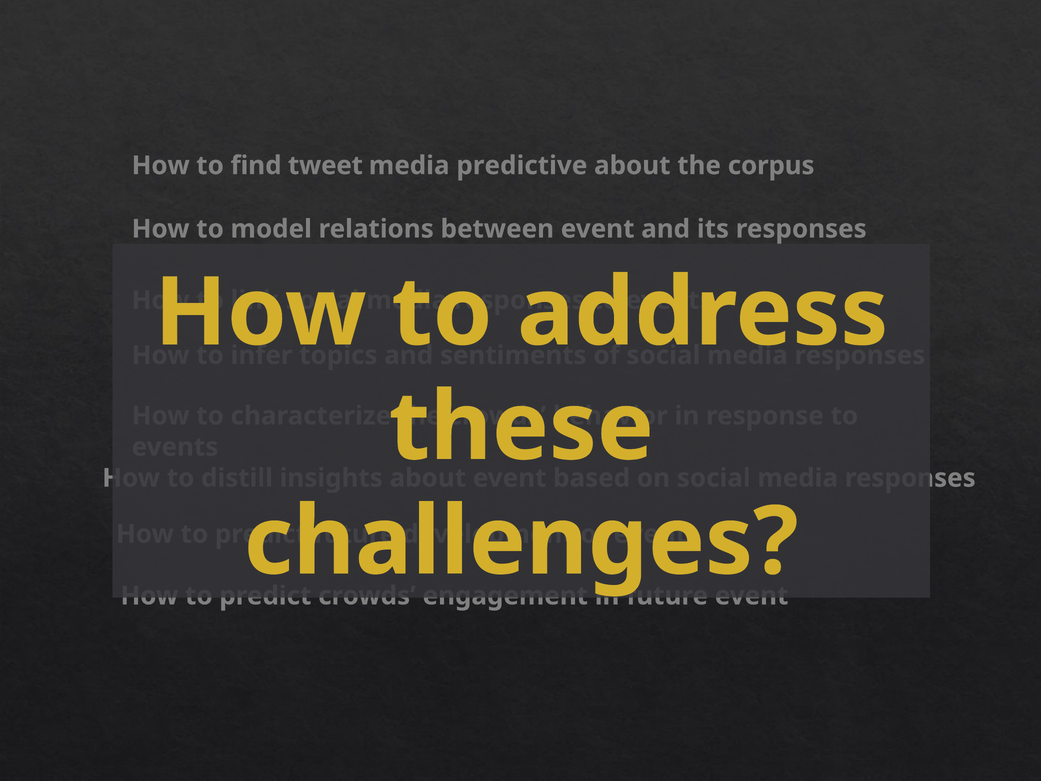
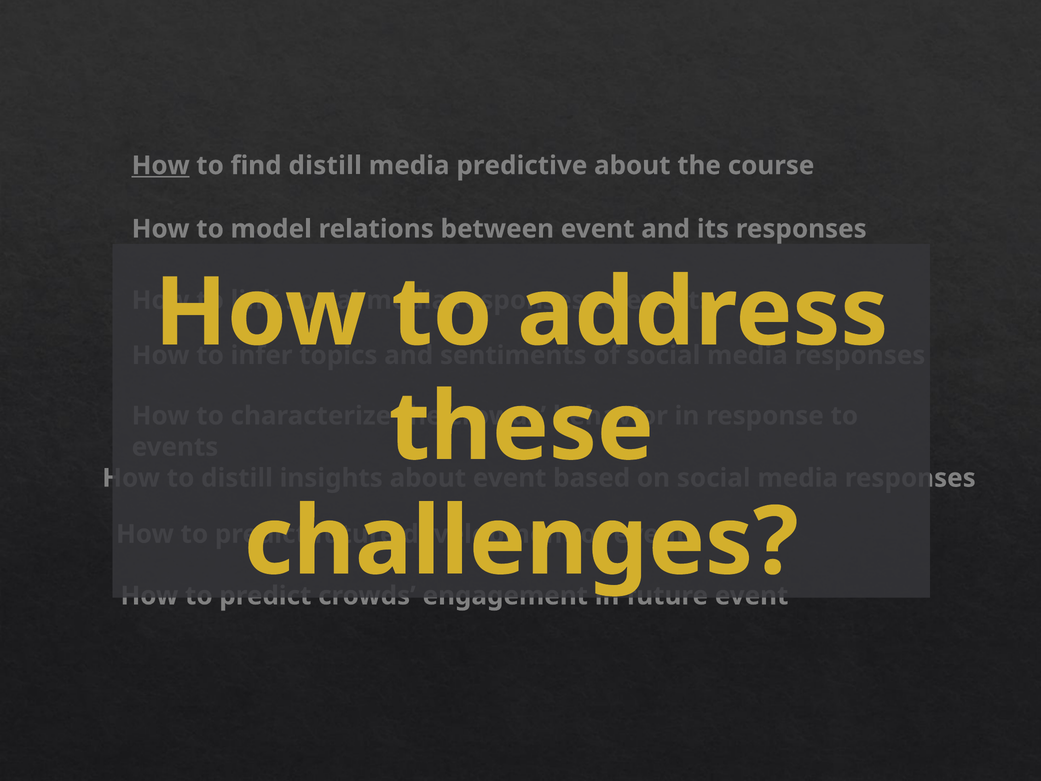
How underline: none -> present (161, 166)
find tweet: tweet -> distill (325, 166)
corpus: corpus -> course (771, 166)
